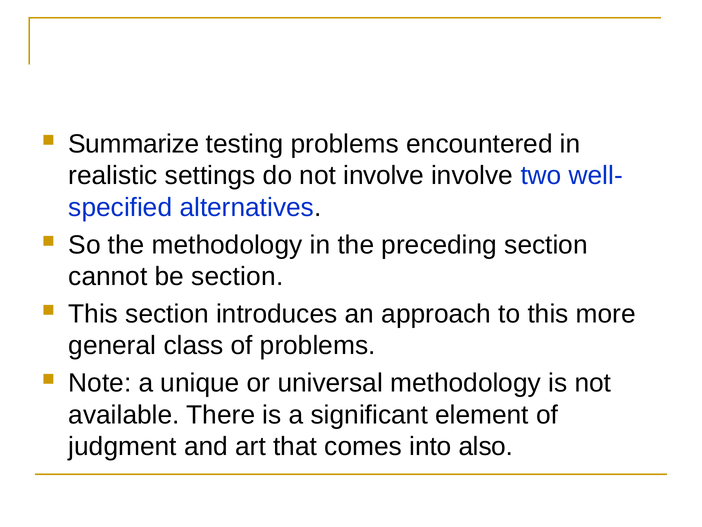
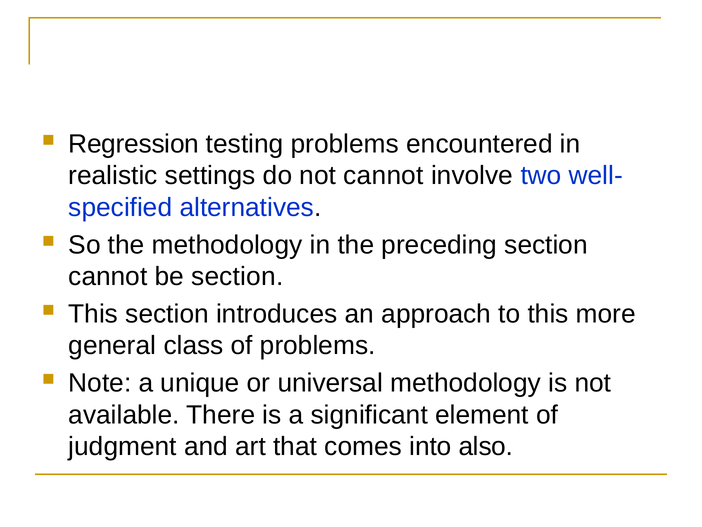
Summarize: Summarize -> Regression (134, 144)
not involve: involve -> cannot (384, 176)
